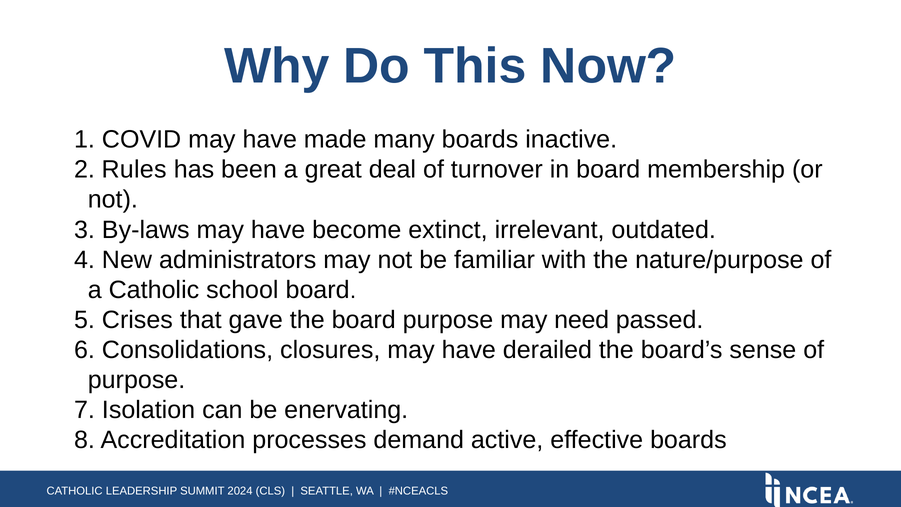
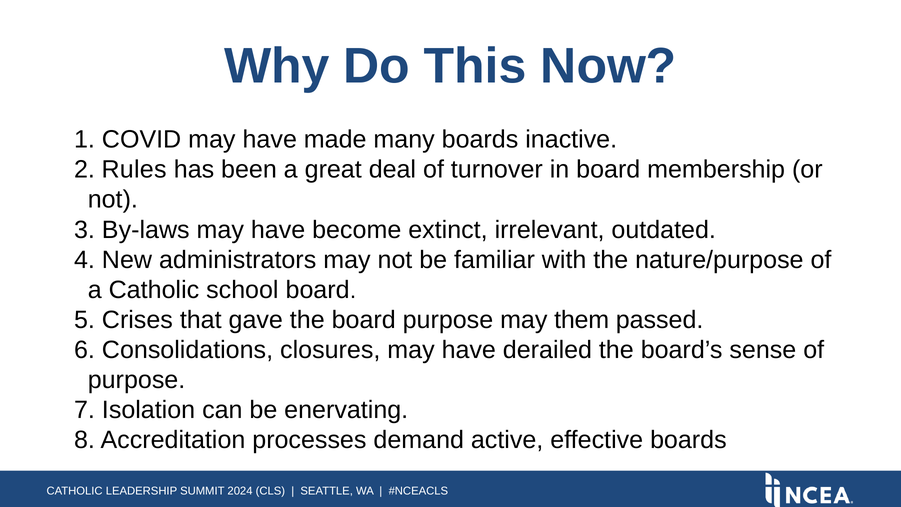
need: need -> them (582, 320)
